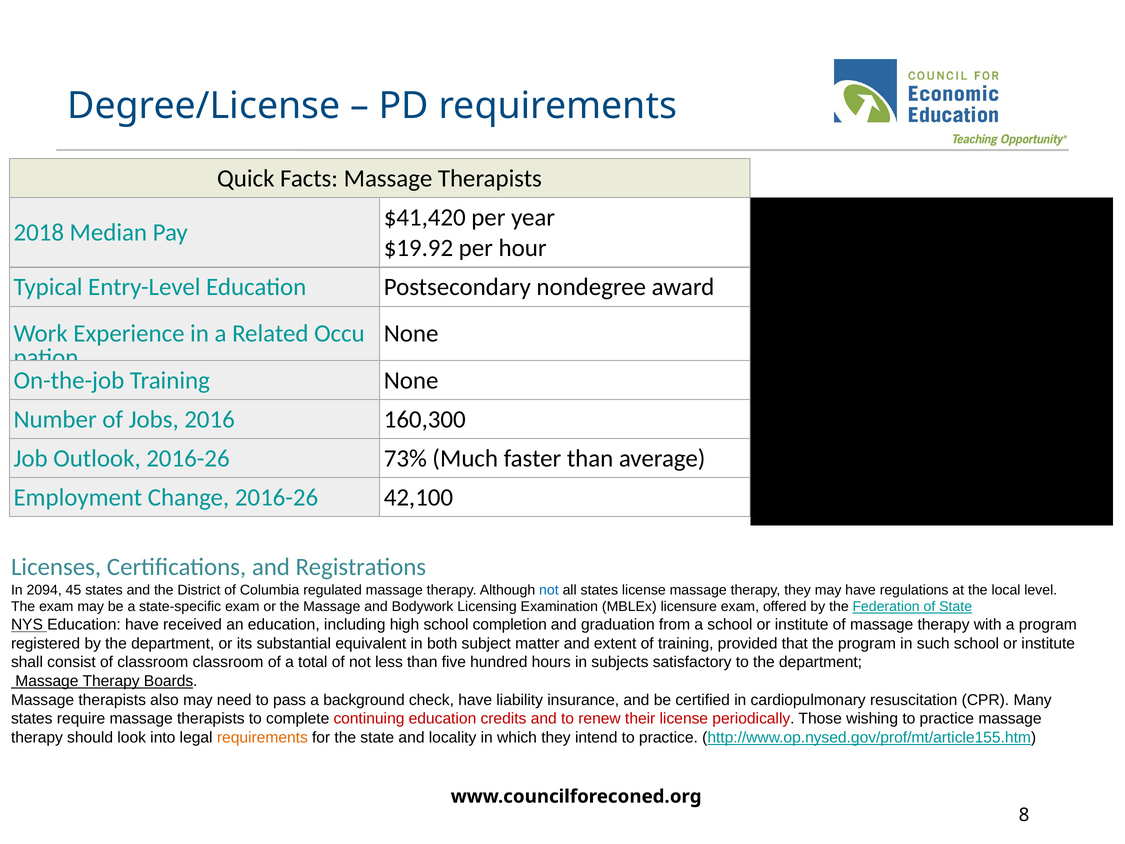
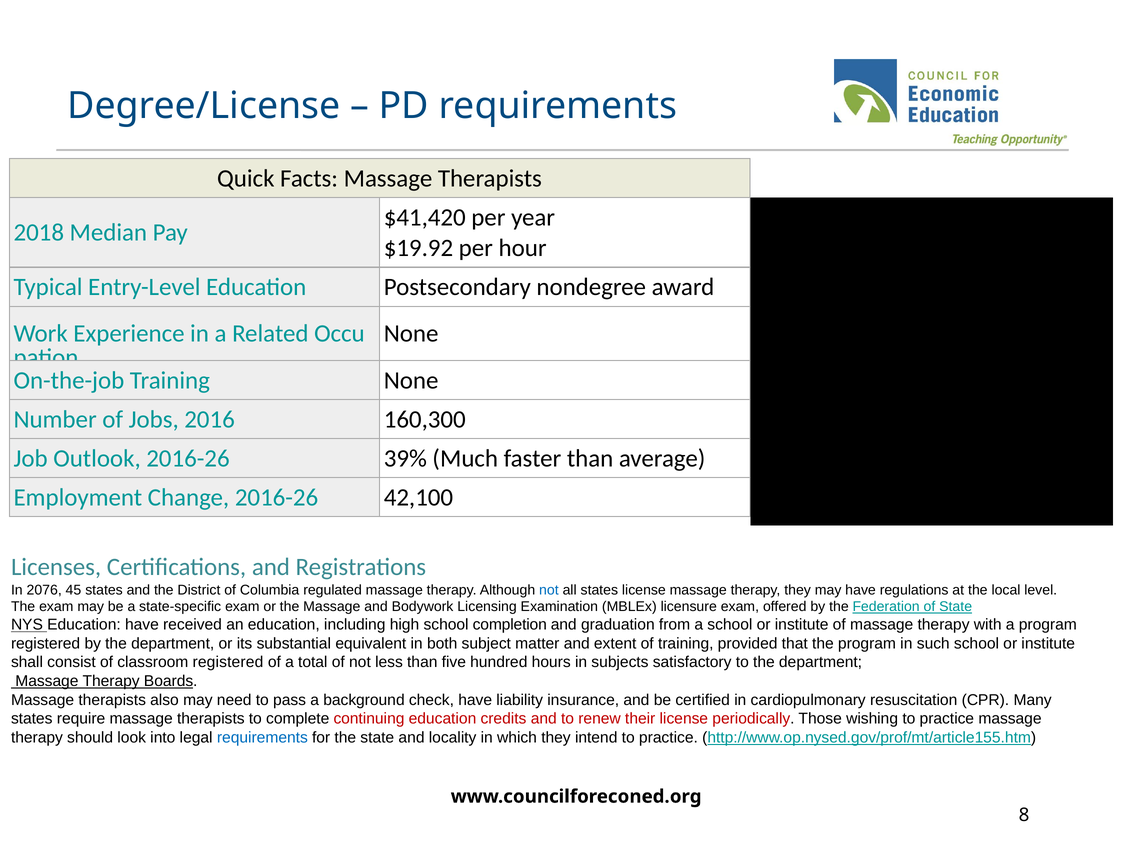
73%: 73% -> 39% (405, 458)
2094: 2094 -> 2076 (44, 590)
classroom classroom: classroom -> registered (228, 662)
requirements colour: orange -> blue (262, 737)
